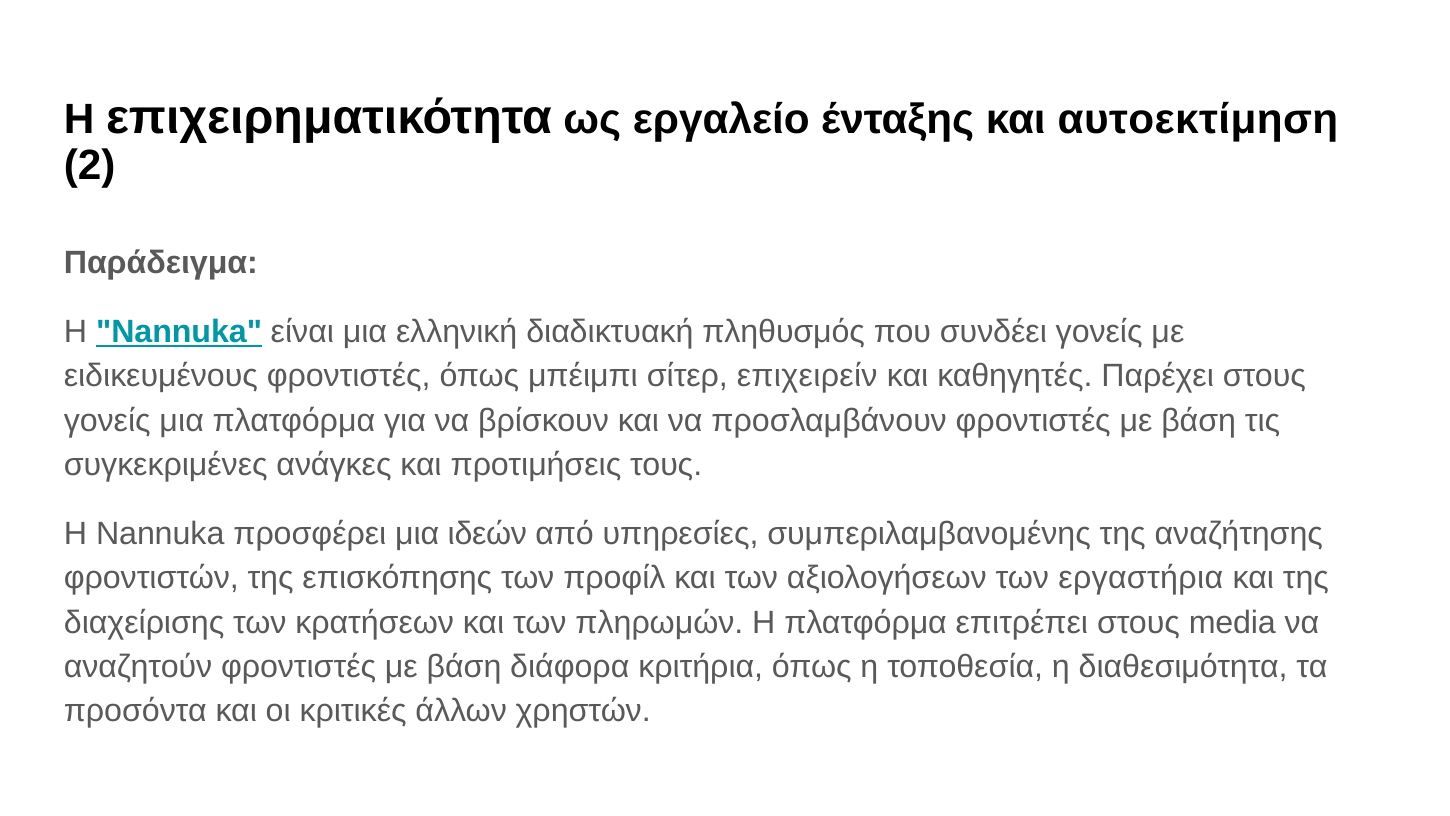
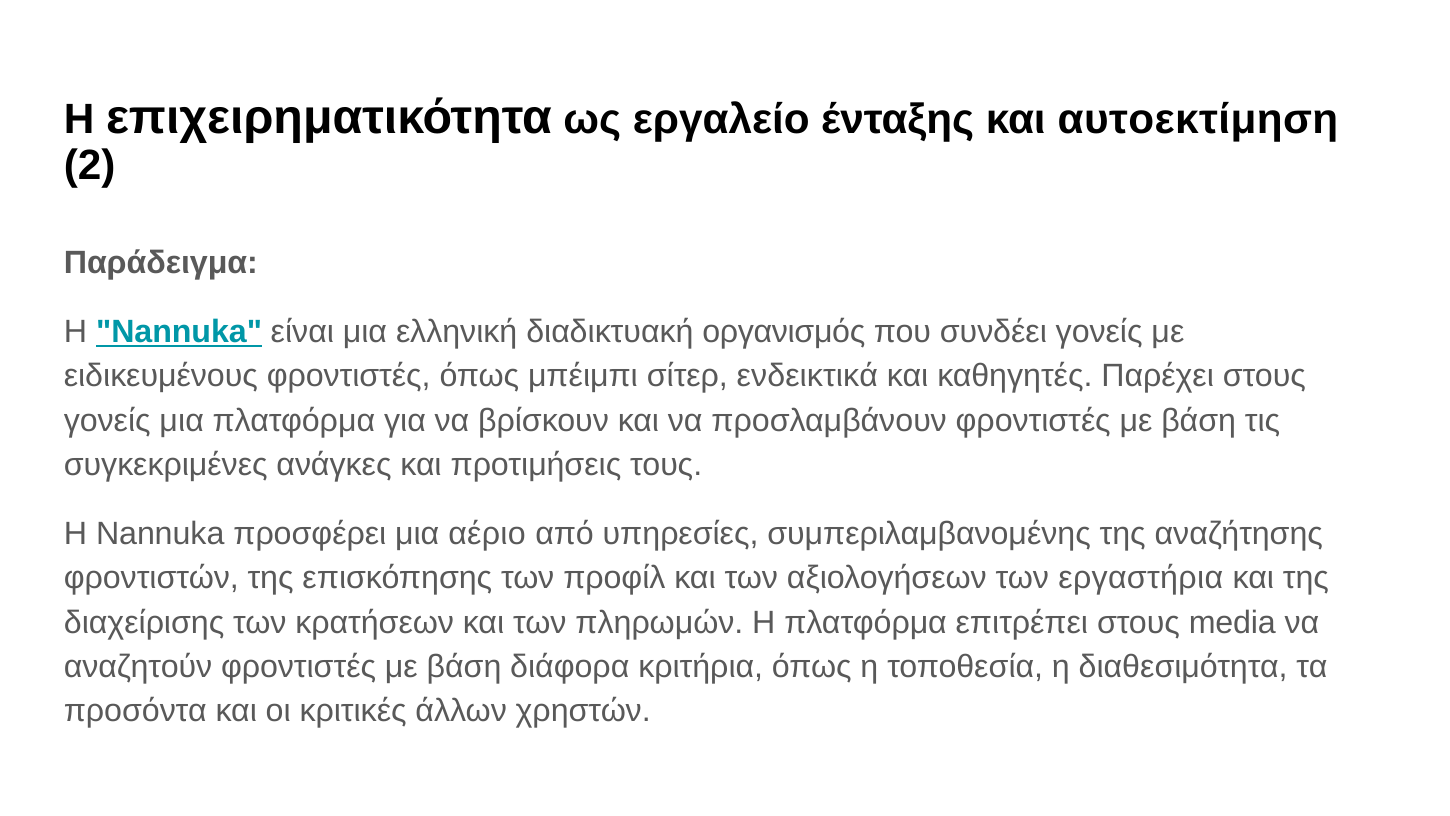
πληθυσμός: πληθυσμός -> οργανισμός (784, 332)
επιχειρείν: επιχειρείν -> ενδεικτικά (807, 376)
ιδεών: ιδεών -> αέριο (487, 533)
